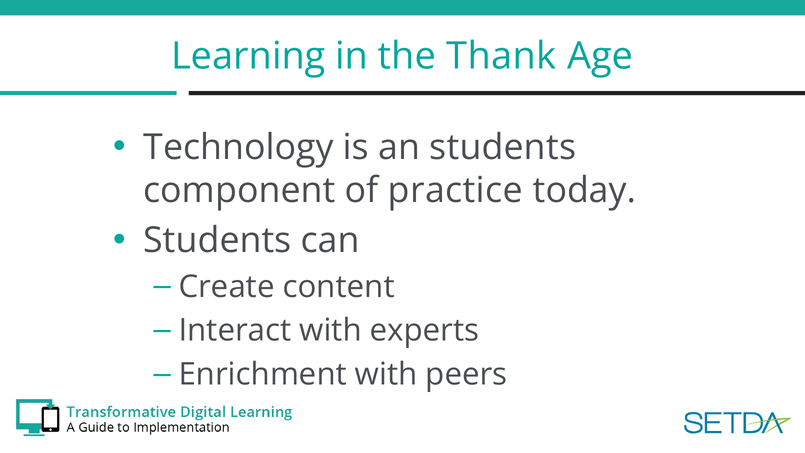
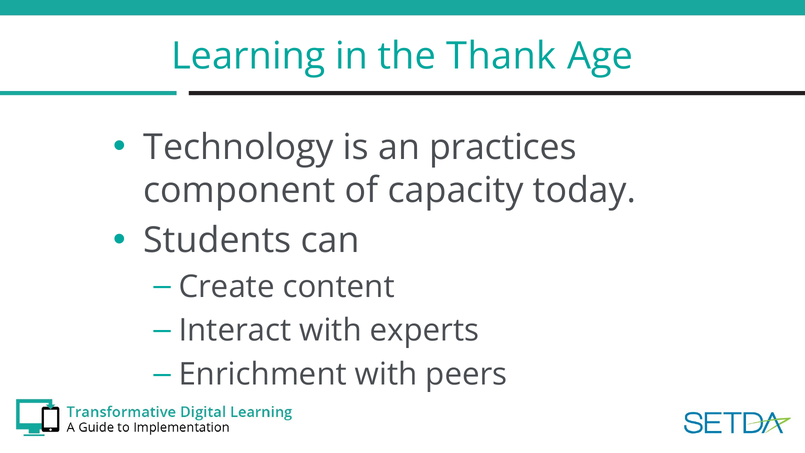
an students: students -> practices (503, 147)
practice: practice -> capacity (456, 190)
